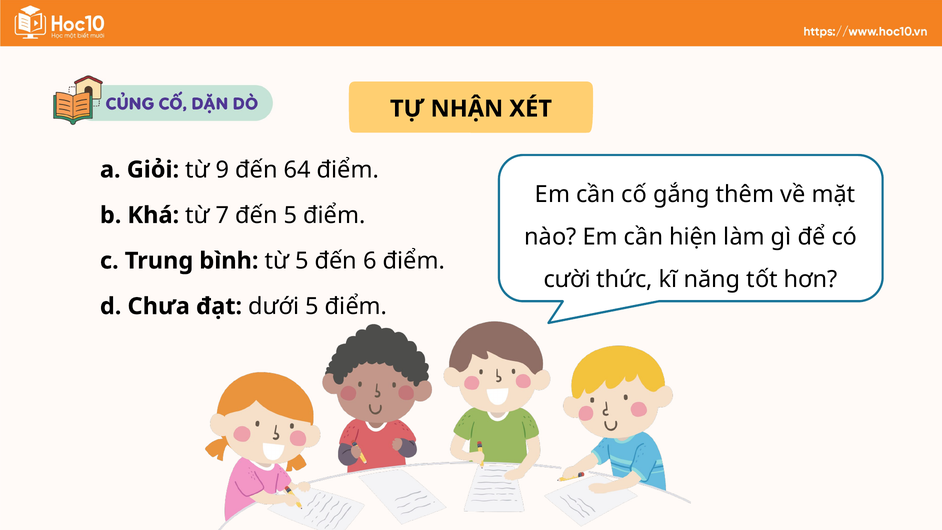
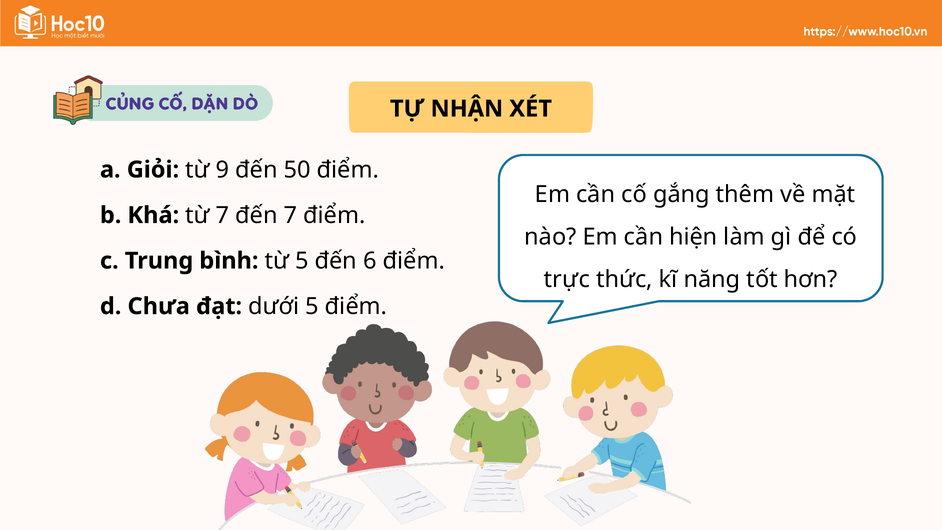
64: 64 -> 50 (297, 170)
đến 5: 5 -> 7 (291, 215)
cười: cười -> trực (567, 279)
